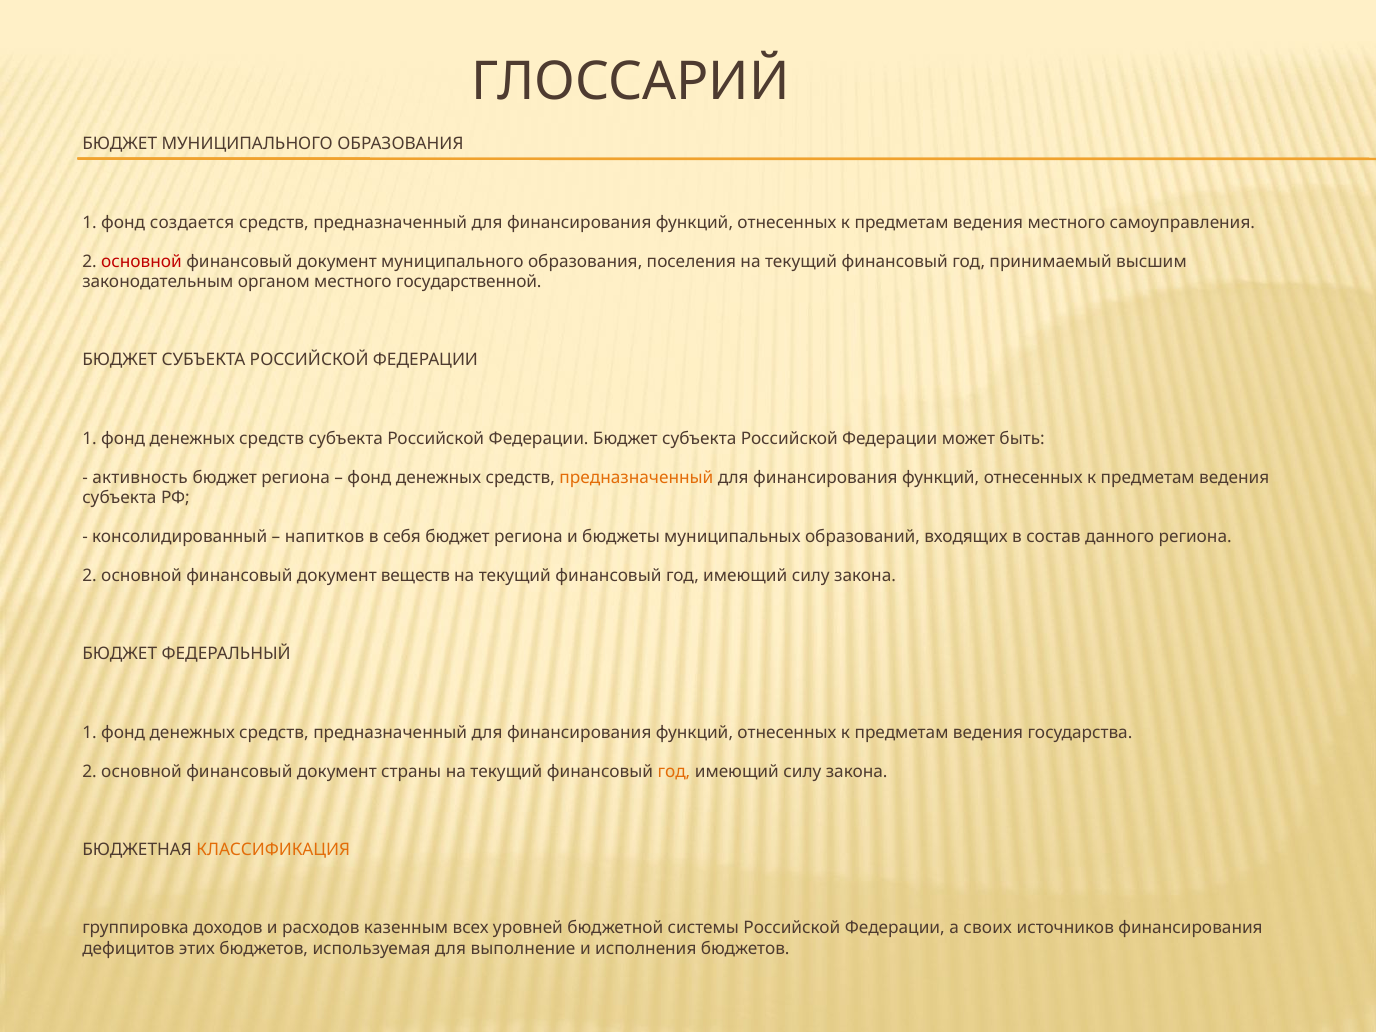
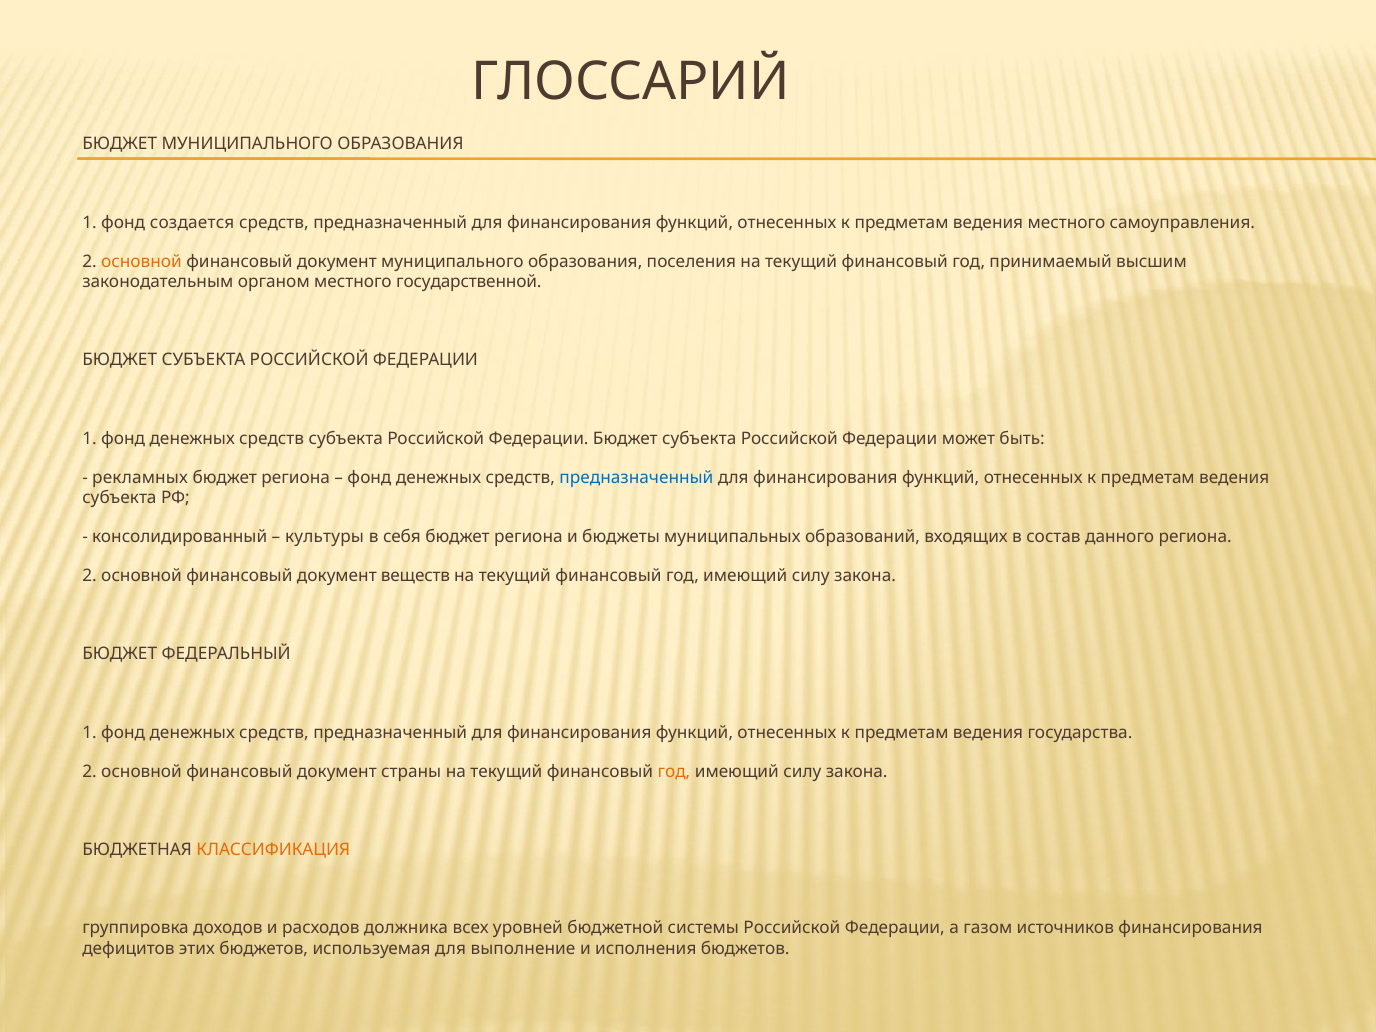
основной colour: red -> orange (142, 261)
активность: активность -> рекламных (140, 477)
предназначенный colour: orange -> blue (636, 477)
напитков: напитков -> культуры (325, 537)
казенным: казенным -> должника (406, 928)
своих: своих -> газом (988, 928)
